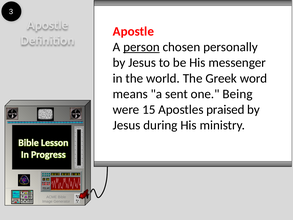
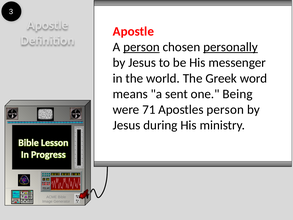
personally underline: none -> present (230, 47)
15: 15 -> 71 (149, 109)
Apostles praised: praised -> person (225, 109)
